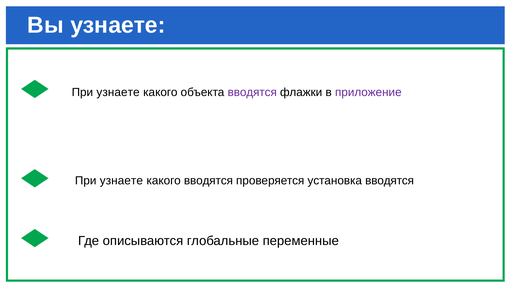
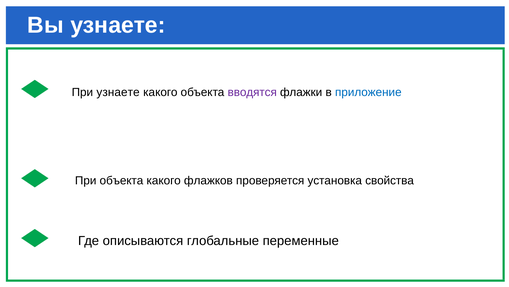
приложение colour: purple -> blue (368, 92)
узнаете: узнаете -> объекта (121, 180)
какого вводятся: вводятся -> флажков (208, 180)
установка вводятся: вводятся -> свойства (390, 180)
